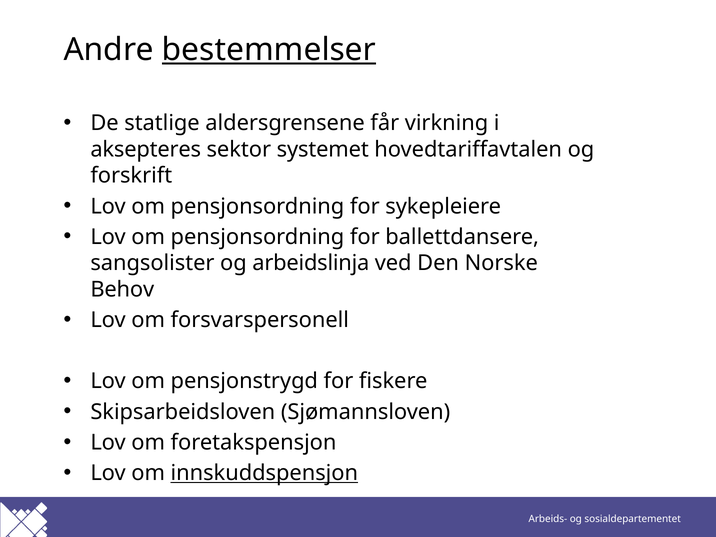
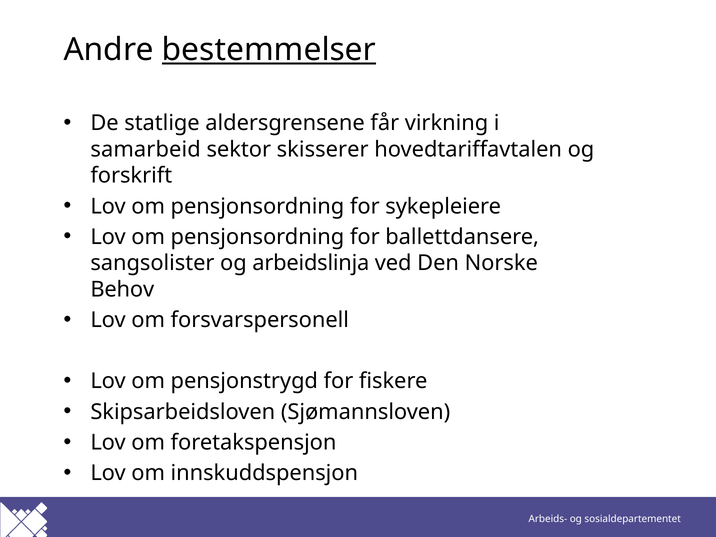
aksepteres: aksepteres -> samarbeid (146, 149)
systemet: systemet -> skisserer (323, 149)
innskuddspensjon underline: present -> none (264, 473)
